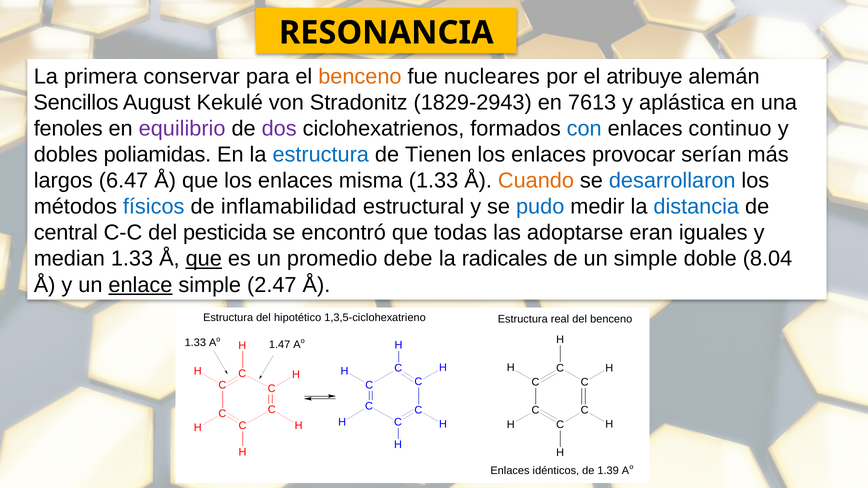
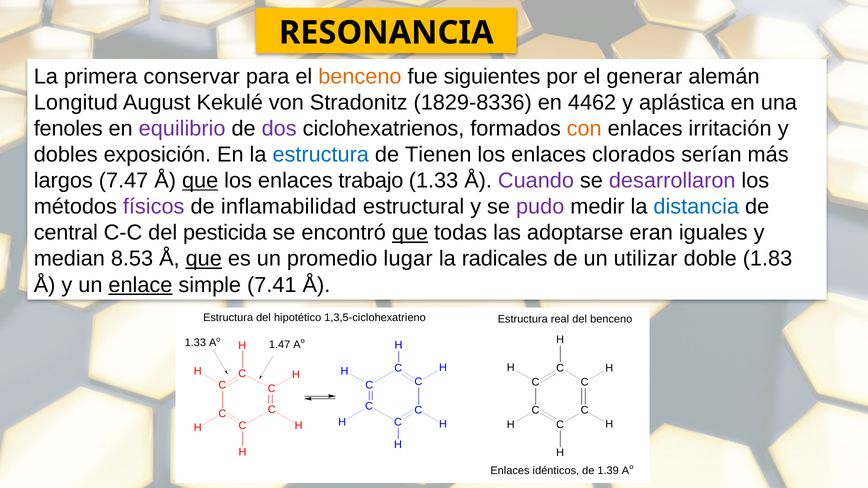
nucleares: nucleares -> siguientes (492, 77)
atribuye: atribuye -> generar (644, 77)
Sencillos: Sencillos -> Longitud (76, 103)
1829-2943: 1829-2943 -> 1829-8336 (473, 103)
7613: 7613 -> 4462 (592, 103)
con colour: blue -> orange (584, 129)
continuo: continuo -> irritación (730, 129)
poliamidas: poliamidas -> exposición (157, 155)
provocar: provocar -> clorados (634, 155)
6.47: 6.47 -> 7.47 (124, 181)
que underline: none -> present (200, 181)
misma: misma -> trabajo (371, 181)
Cuando colour: orange -> purple (536, 181)
desarrollaron colour: blue -> purple (672, 181)
físicos colour: blue -> purple (154, 207)
pudo colour: blue -> purple (540, 207)
que underline: none -> present (410, 233)
median 1.33: 1.33 -> 8.53 (132, 259)
debe: debe -> lugar (408, 259)
un simple: simple -> utilizar (646, 259)
8.04: 8.04 -> 1.83 (767, 259)
2.47: 2.47 -> 7.41 (272, 285)
